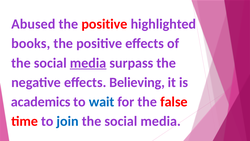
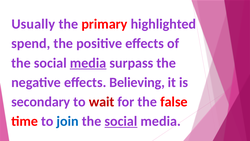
Abused: Abused -> Usually (33, 24)
positive: positive -> primary (104, 24)
books: books -> spend (31, 43)
academics: academics -> secondary (41, 102)
wait colour: blue -> red (102, 102)
social underline: none -> present (121, 121)
